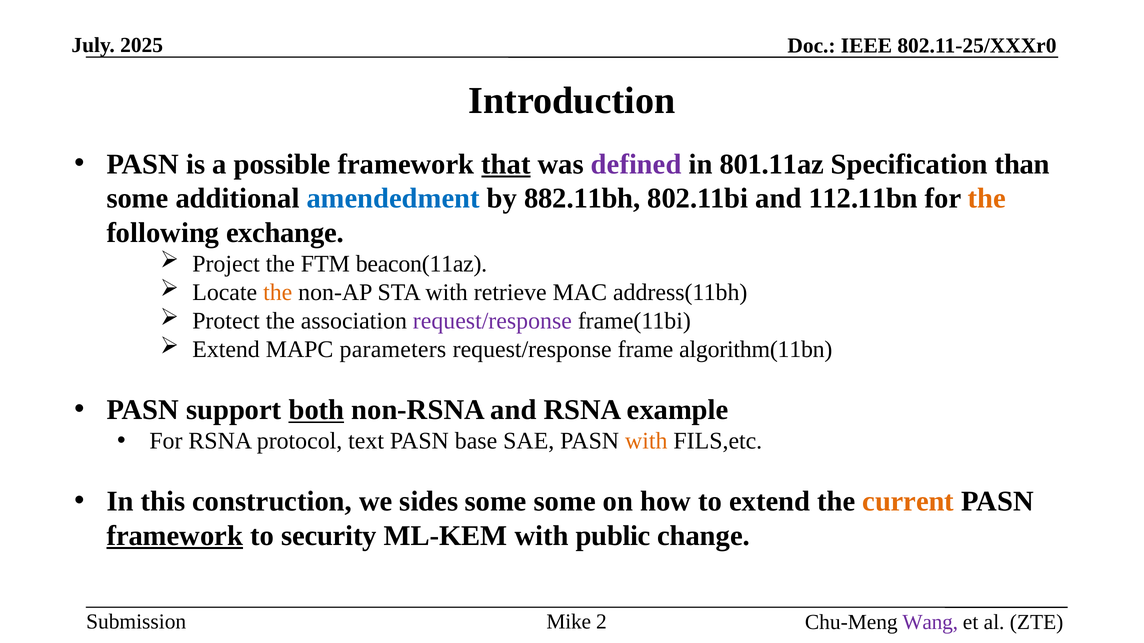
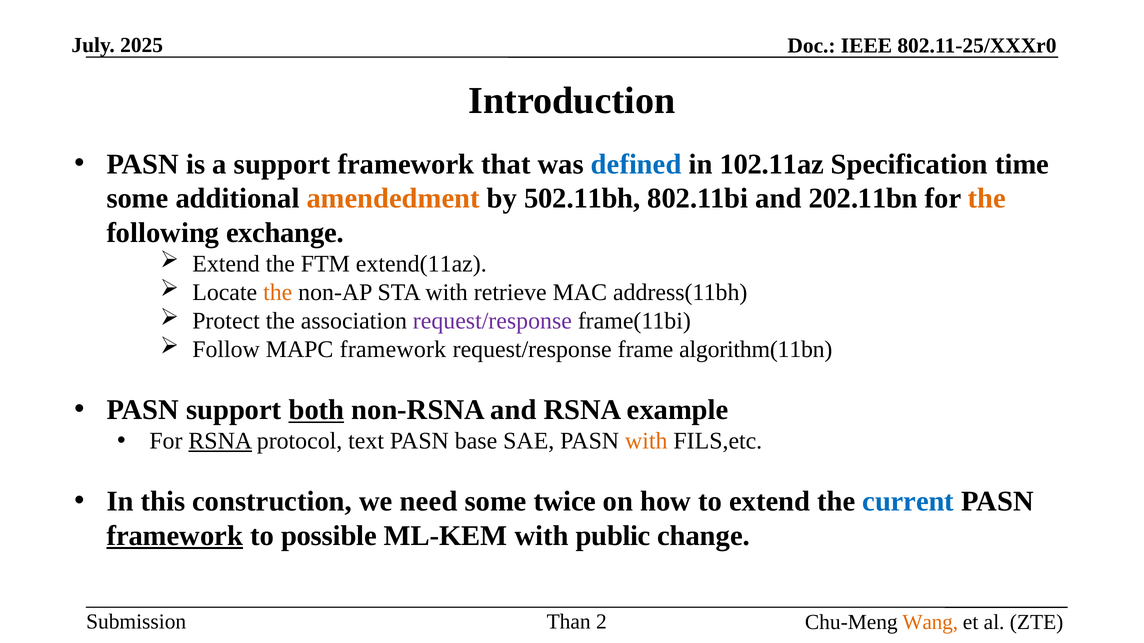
a possible: possible -> support (282, 164)
that underline: present -> none (506, 164)
defined colour: purple -> blue (636, 164)
801.11az: 801.11az -> 102.11az (772, 164)
than: than -> time (1022, 164)
amendedment colour: blue -> orange (393, 199)
882.11bh: 882.11bh -> 502.11bh (582, 199)
112.11bn: 112.11bn -> 202.11bn (863, 199)
Project: Project -> Extend (226, 264)
beacon(11az: beacon(11az -> extend(11az (421, 264)
Extend: Extend -> Follow (226, 350)
MAPC parameters: parameters -> framework (393, 350)
RSNA underline: none -> present (220, 441)
sides: sides -> need (429, 502)
some some: some -> twice (565, 502)
current colour: orange -> blue (908, 502)
security: security -> possible (329, 536)
Mike: Mike -> Than (569, 622)
Wang colour: purple -> orange (930, 623)
